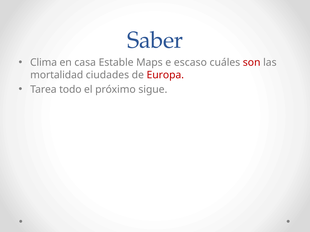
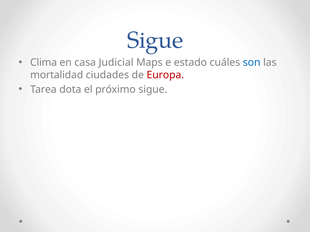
Saber: Saber -> Sigue (155, 40)
Estable: Estable -> Judicial (116, 63)
escaso: escaso -> estado (190, 63)
son colour: red -> blue (252, 63)
todo: todo -> dota (70, 90)
